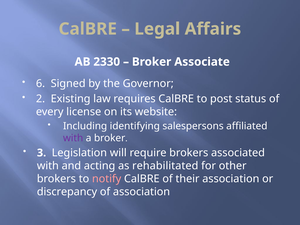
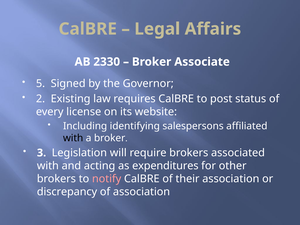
6: 6 -> 5 (41, 84)
with colour: purple -> black (73, 138)
rehabilitated: rehabilitated -> expenditures (165, 166)
